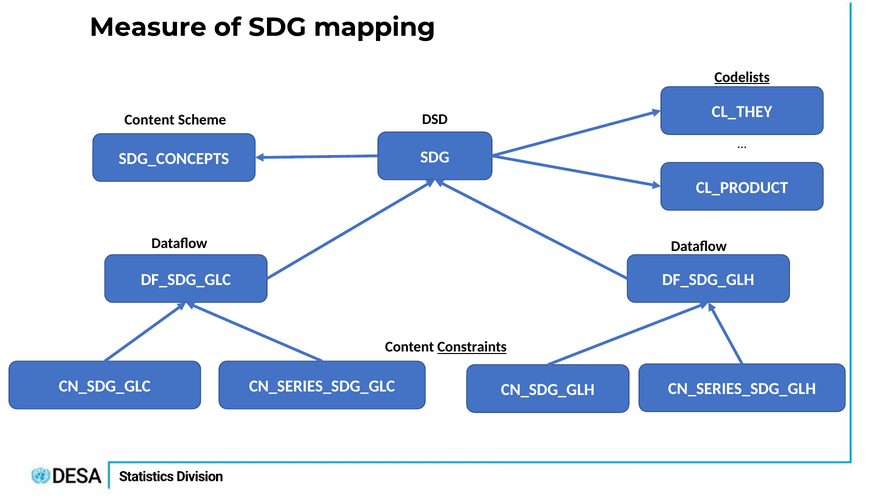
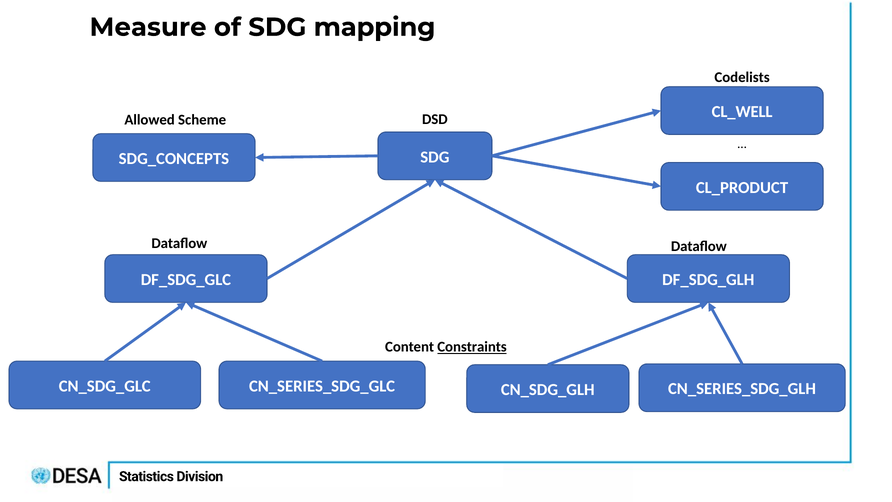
Codelists underline: present -> none (742, 77)
Content: Content -> Allowed (150, 120)
CL_THEY: CL_THEY -> CL_WELL (742, 112)
